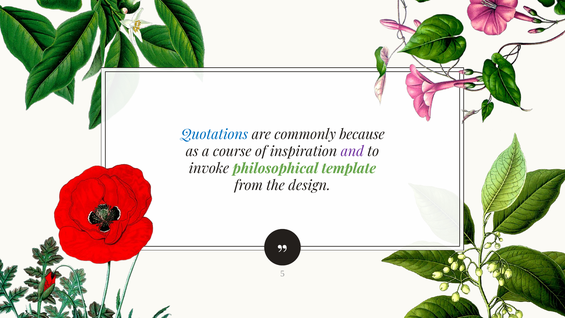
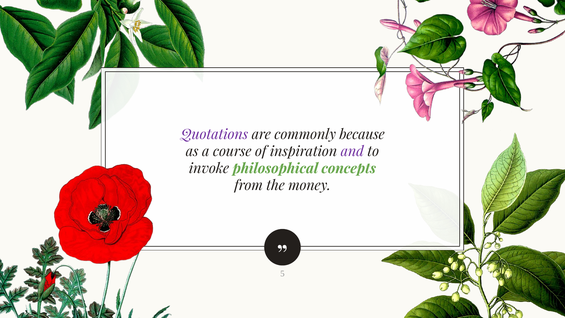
Quotations colour: blue -> purple (214, 134)
template: template -> concepts (349, 168)
design: design -> money (310, 185)
